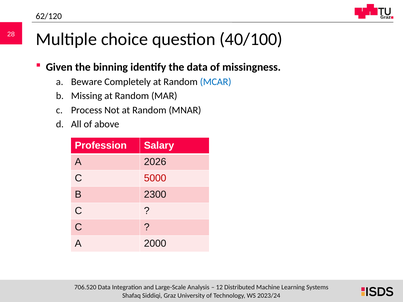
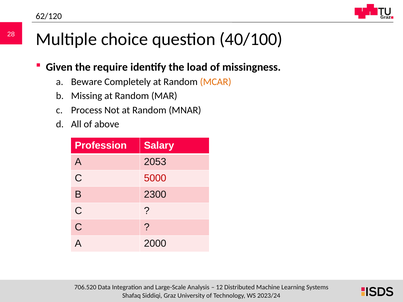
binning: binning -> require (110, 67)
the data: data -> load (197, 67)
MCAR colour: blue -> orange (216, 82)
2026: 2026 -> 2053 (155, 162)
